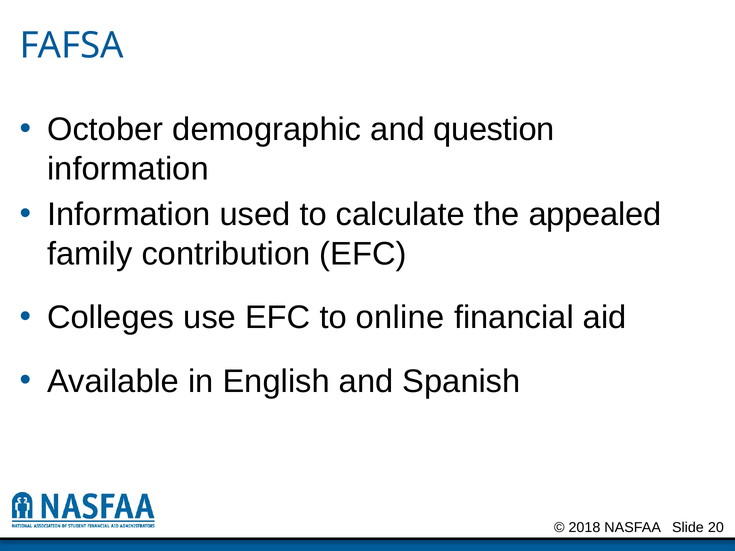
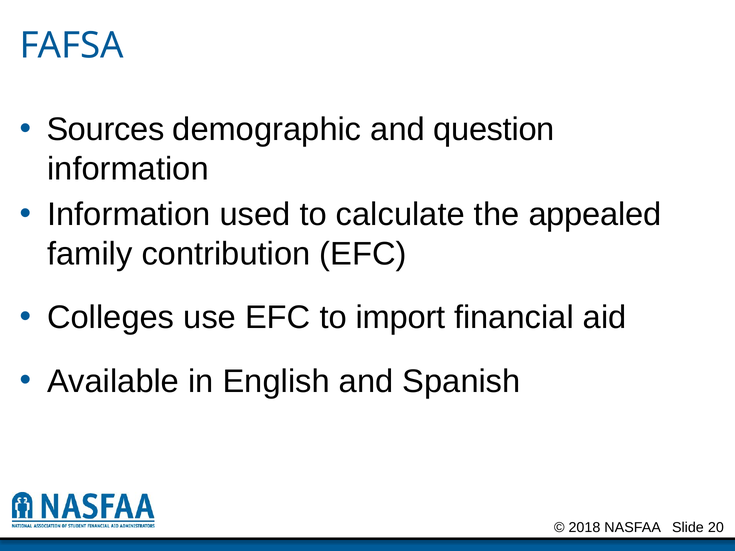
October: October -> Sources (105, 130)
online: online -> import (401, 318)
